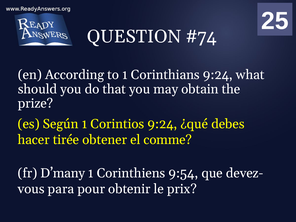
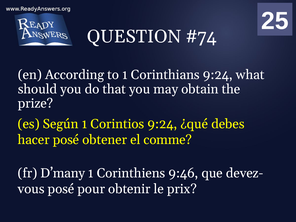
hacer tirée: tirée -> posé (66, 140)
9:54: 9:54 -> 9:46 (183, 173)
para: para -> posé (61, 189)
